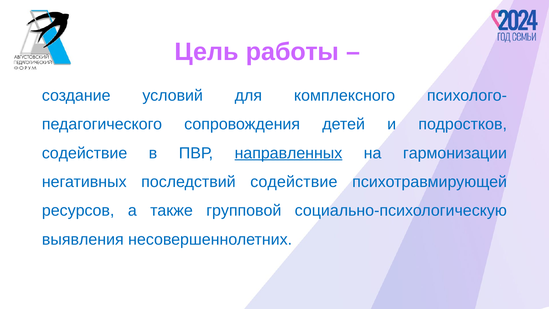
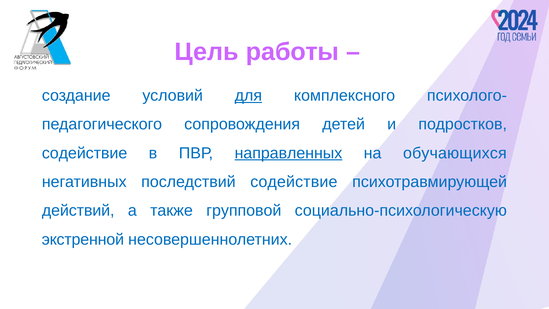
для underline: none -> present (248, 95)
гармонизации: гармонизации -> обучающихся (455, 153)
ресурсов: ресурсов -> действий (78, 211)
выявления: выявления -> экстренной (83, 239)
